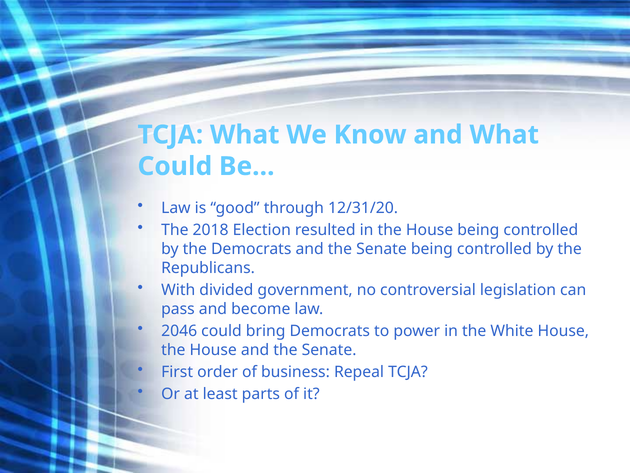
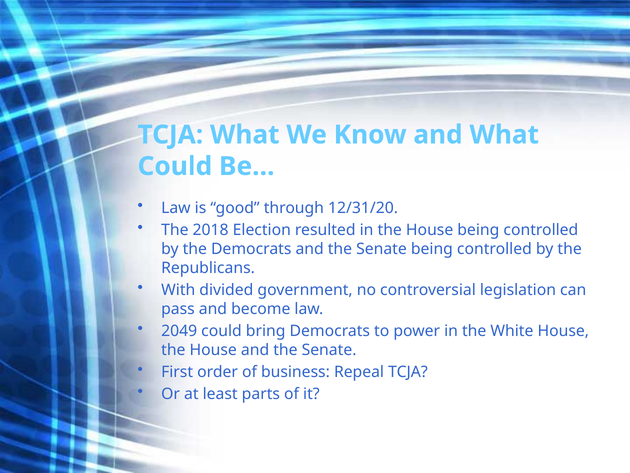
2046: 2046 -> 2049 (179, 331)
